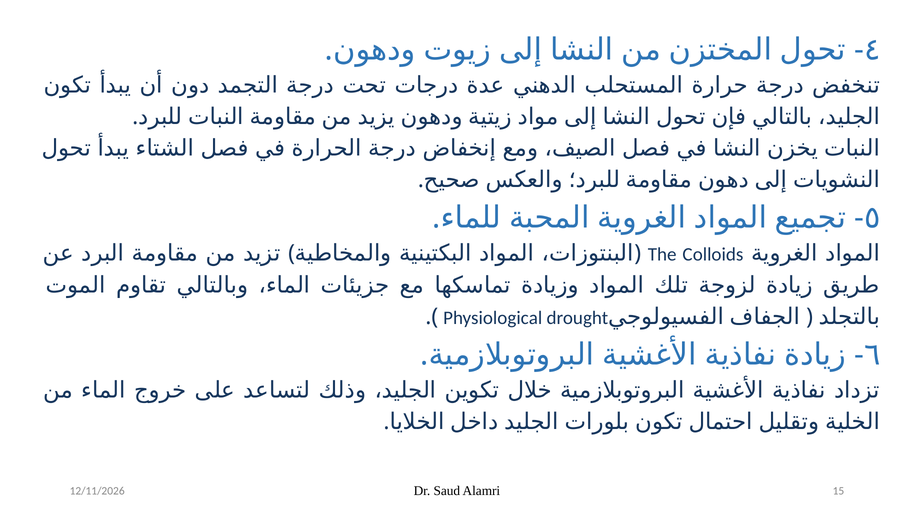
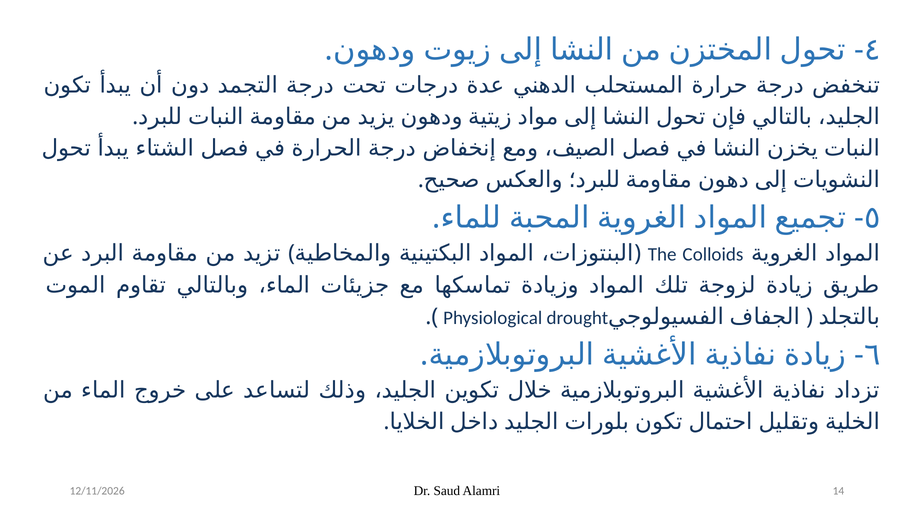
15: 15 -> 14 (839, 491)
